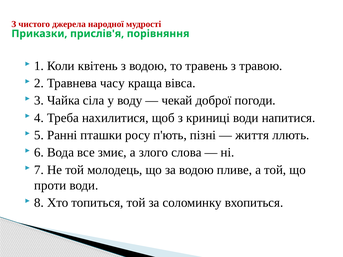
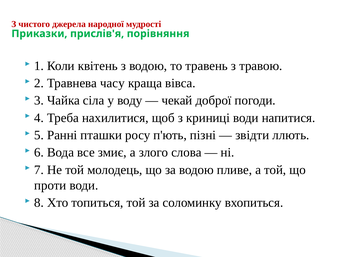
життя: життя -> звідти (252, 135)
